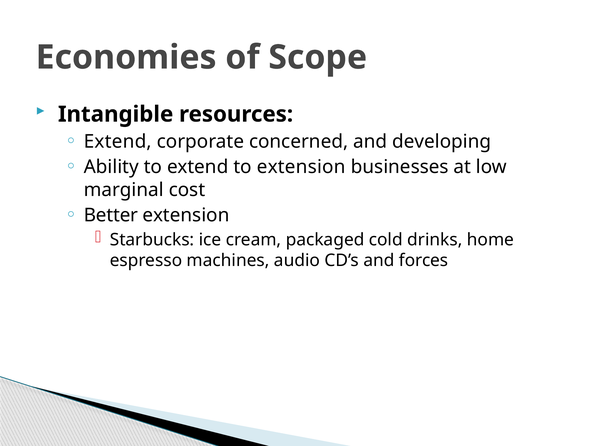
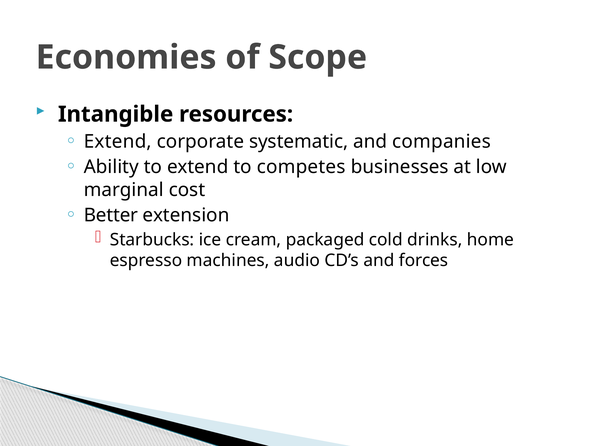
concerned: concerned -> systematic (299, 141)
developing: developing -> companies (442, 141)
to extension: extension -> competes (301, 167)
